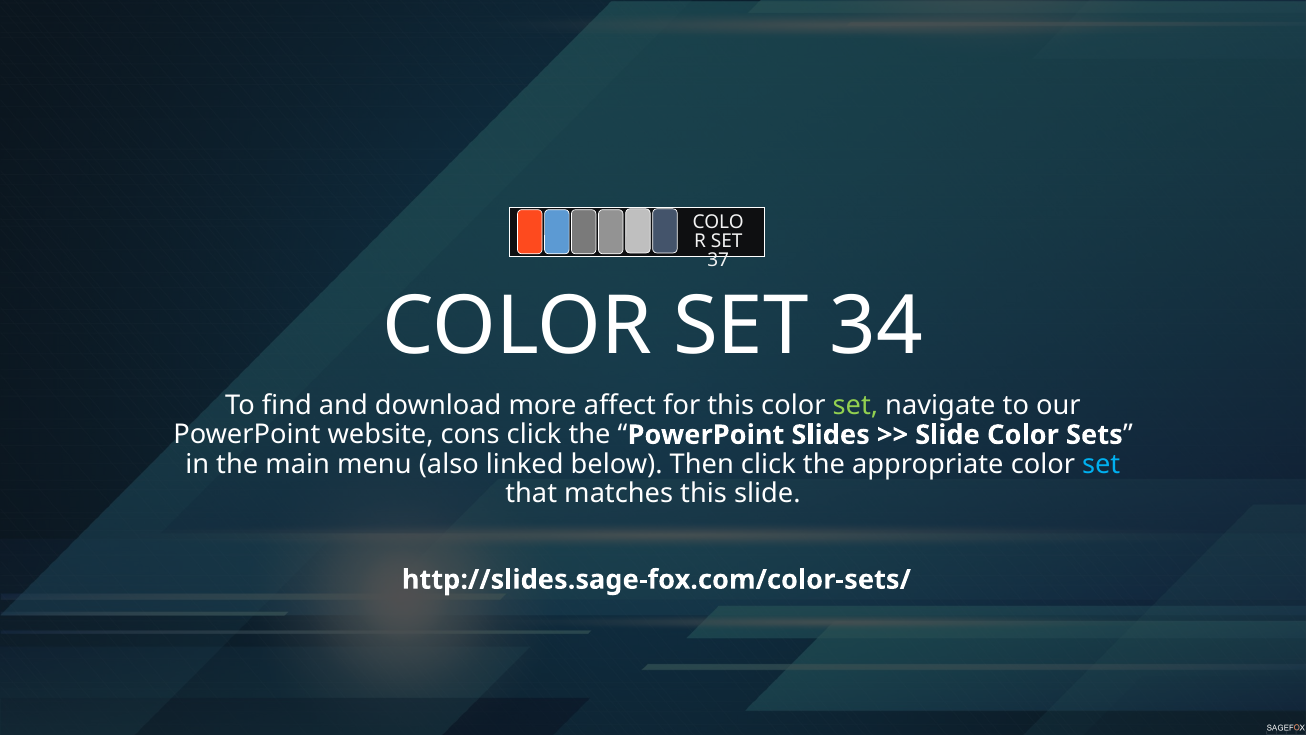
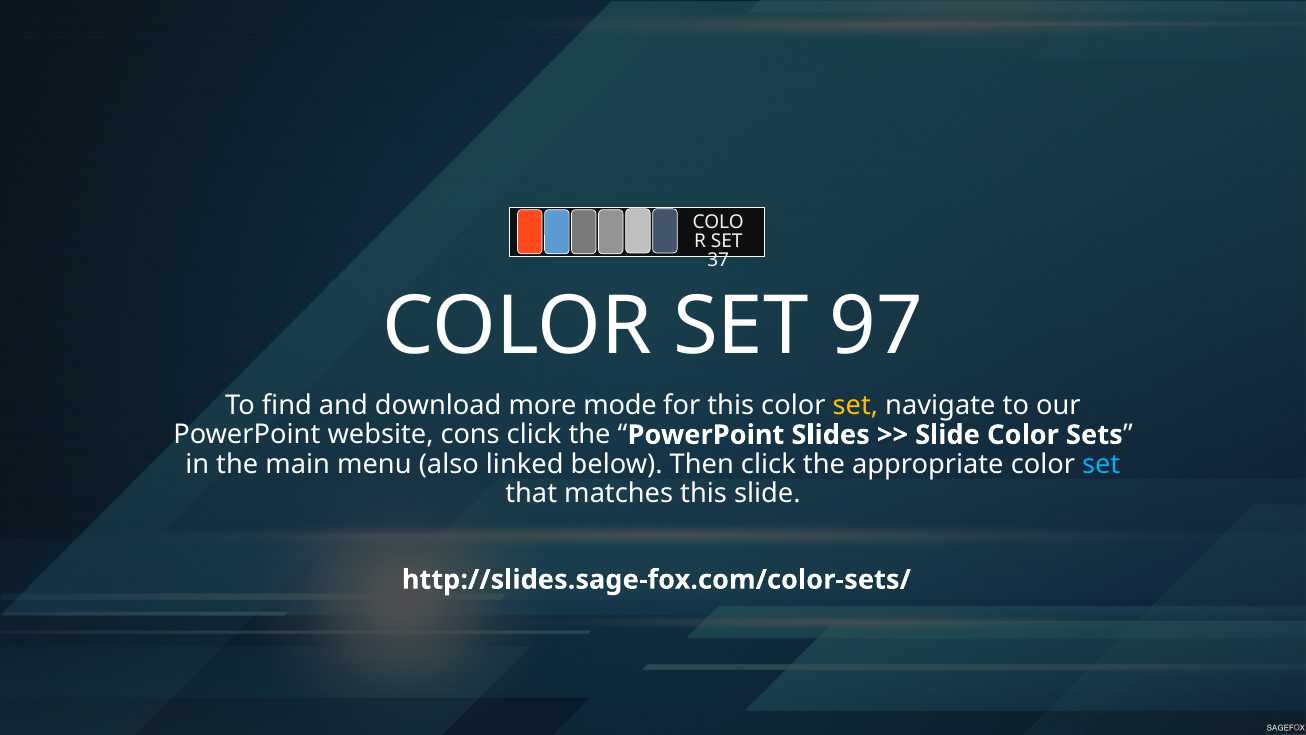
34: 34 -> 97 (877, 326)
affect: affect -> mode (620, 405)
set colour: light green -> yellow (855, 405)
